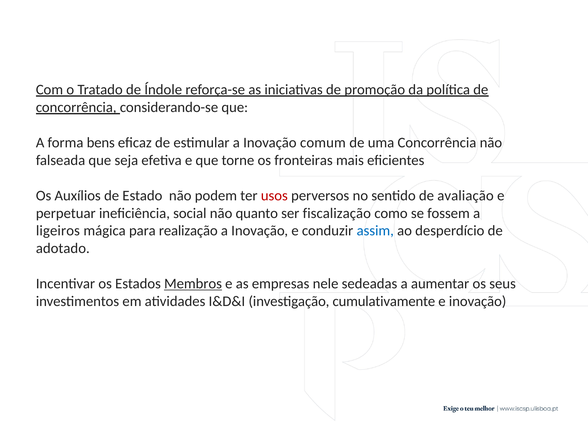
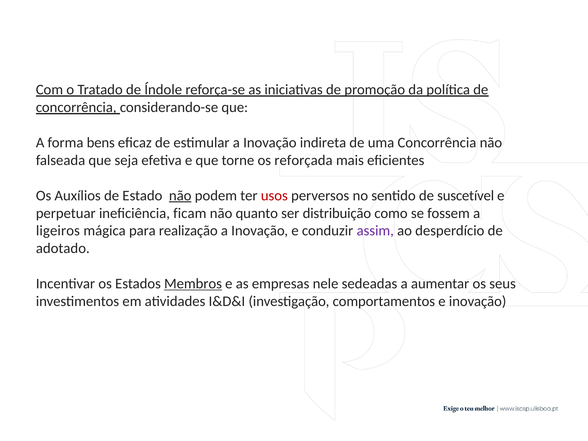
comum: comum -> indireta (323, 143)
fronteiras: fronteiras -> reforçada (303, 160)
não underline: none -> present (180, 196)
avaliação: avaliação -> suscetível (466, 196)
social: social -> ficam (190, 213)
fiscalização: fiscalização -> distribuição (337, 213)
assim colour: blue -> purple (375, 231)
cumulativamente: cumulativamente -> comportamentos (384, 301)
